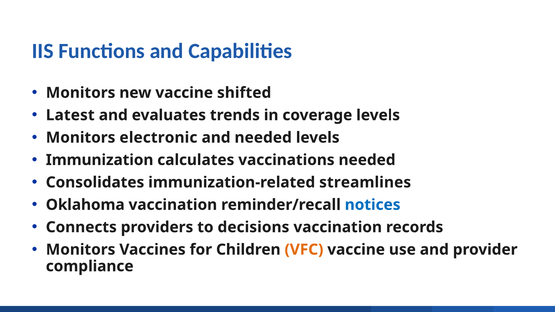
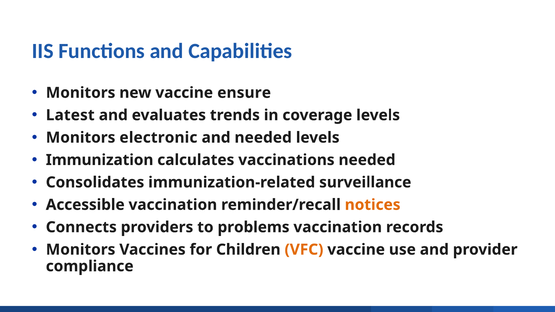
shifted: shifted -> ensure (244, 93)
streamlines: streamlines -> surveillance (365, 182)
Oklahoma: Oklahoma -> Accessible (85, 205)
notices colour: blue -> orange (373, 205)
decisions: decisions -> problems (254, 227)
